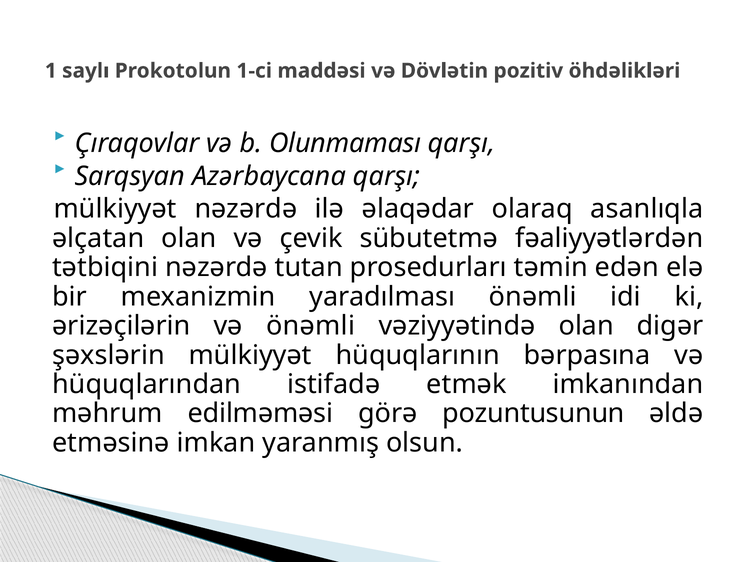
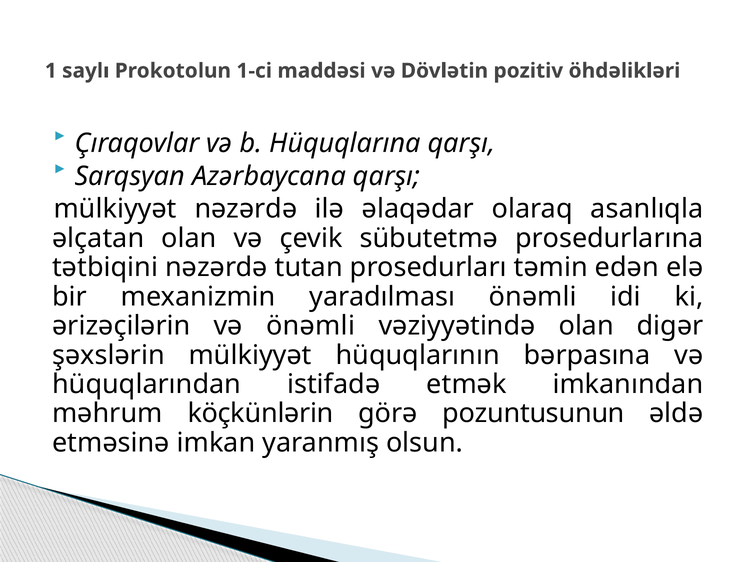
Olunmaması: Olunmaması -> Hüquqlarına (345, 143)
fəaliyyətlərdən: fəaliyyətlərdən -> prosedurlarına (609, 238)
edilməməsi: edilməməsi -> köçkünlərin (261, 413)
